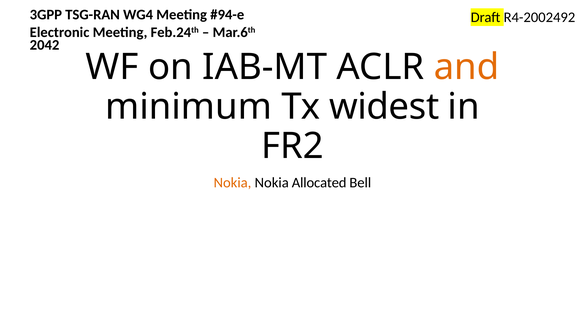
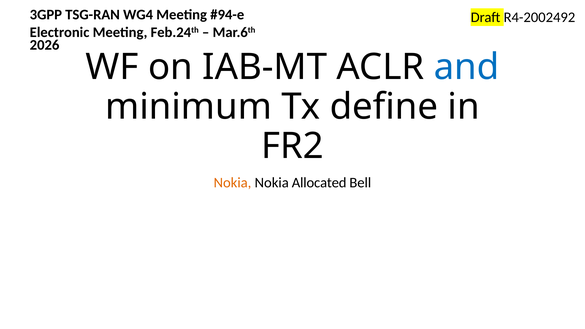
2042: 2042 -> 2026 (45, 45)
and colour: orange -> blue (467, 67)
widest: widest -> define (384, 107)
